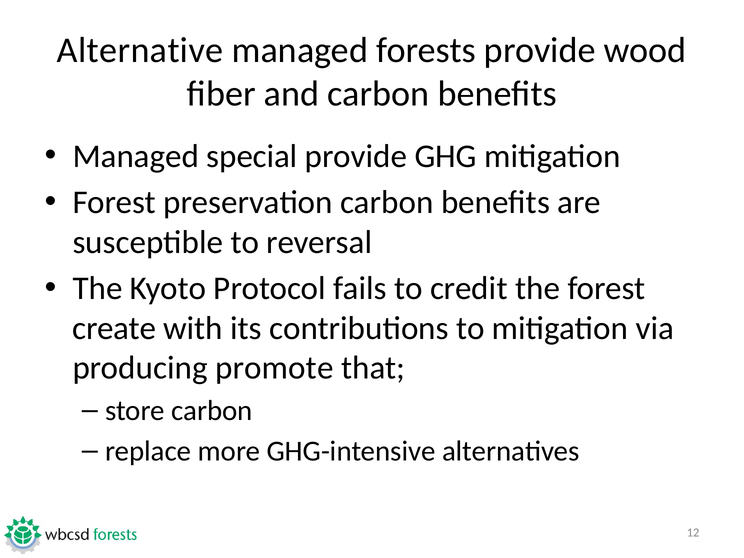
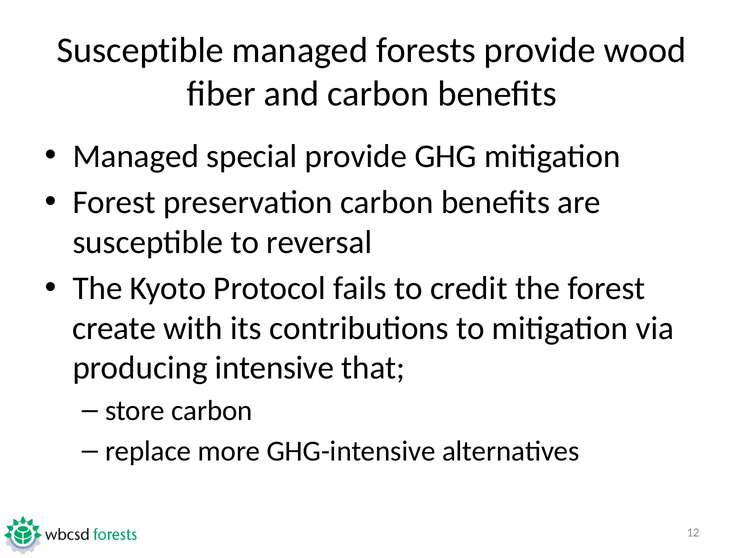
Alternative: Alternative -> Susceptible (140, 50)
promote: promote -> intensive (274, 368)
